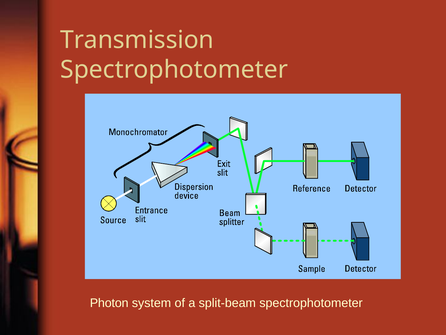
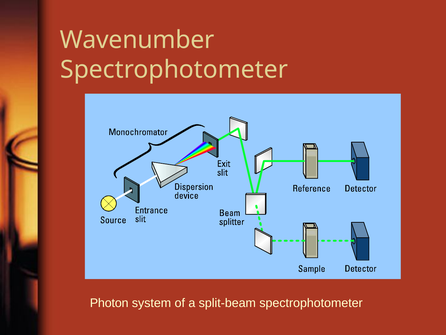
Transmission: Transmission -> Wavenumber (137, 40)
